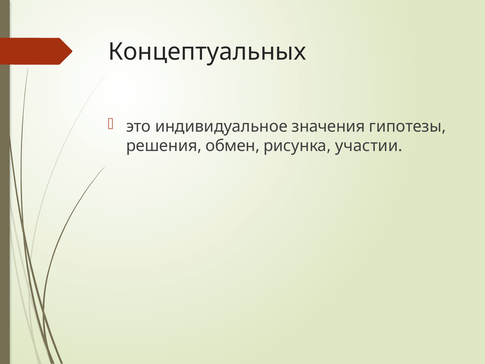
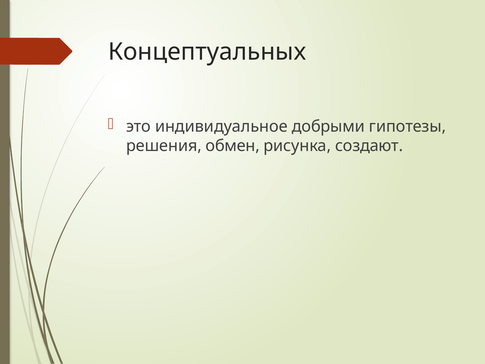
значения: значения -> добрыми (328, 126)
участии: участии -> создают (369, 146)
